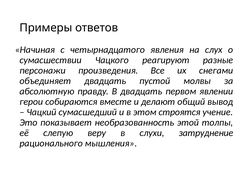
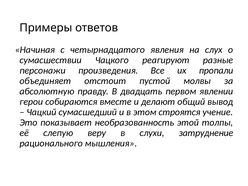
снегами: снегами -> пропали (216, 71)
объединяет двадцать: двадцать -> отстоит (105, 81)
